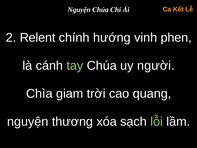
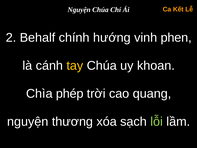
Relent: Relent -> Behalf (38, 38)
tay colour: light green -> yellow (75, 66)
người: người -> khoan (156, 66)
giam: giam -> phép (70, 93)
